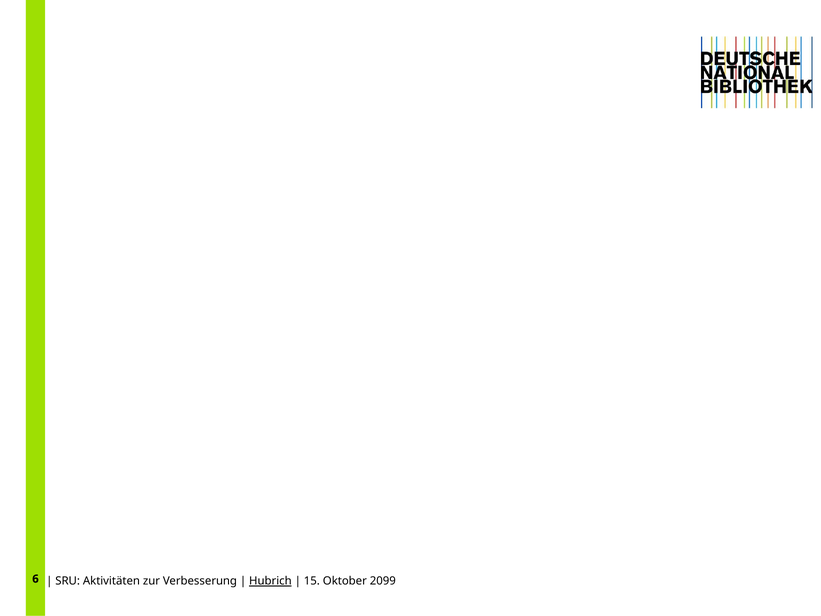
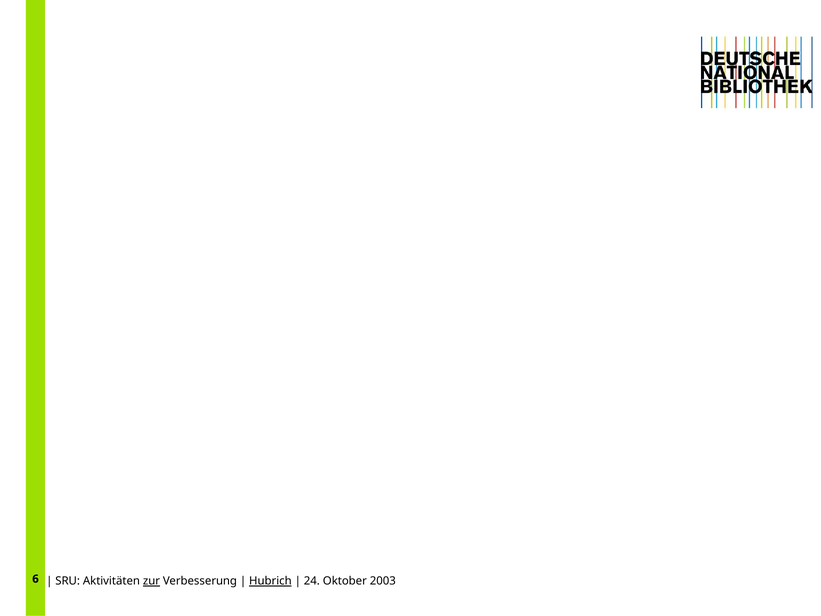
zur underline: none -> present (151, 581)
15: 15 -> 24 (312, 581)
2099: 2099 -> 2003 (383, 581)
